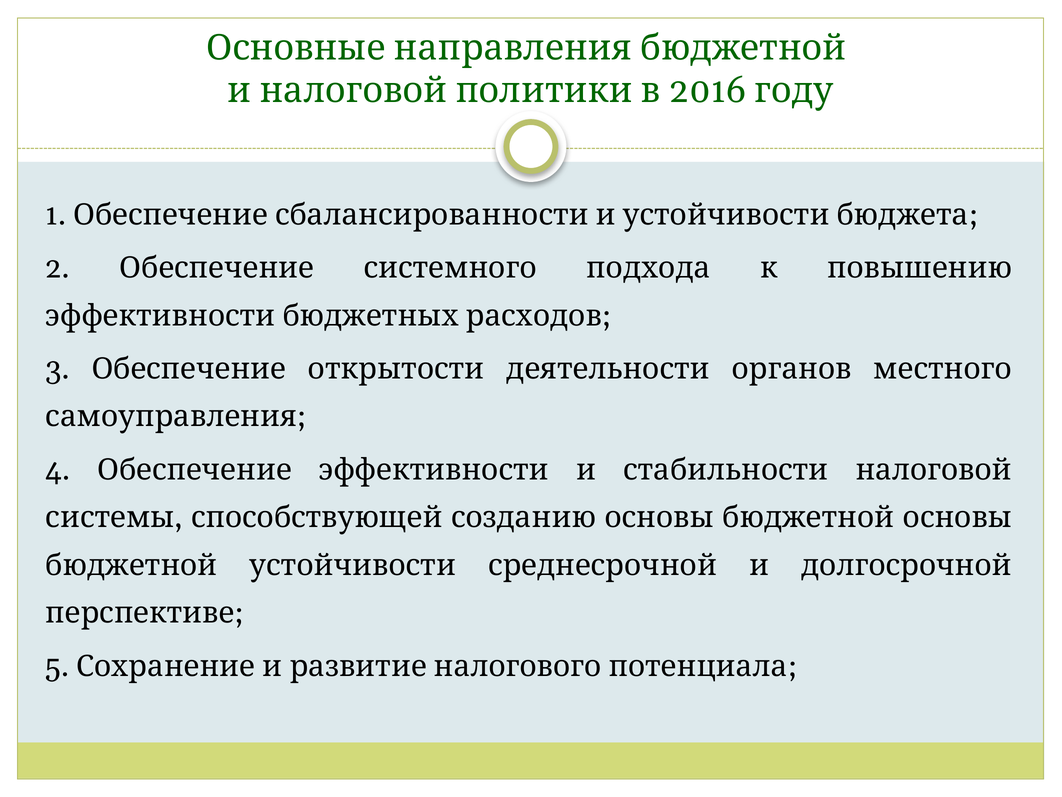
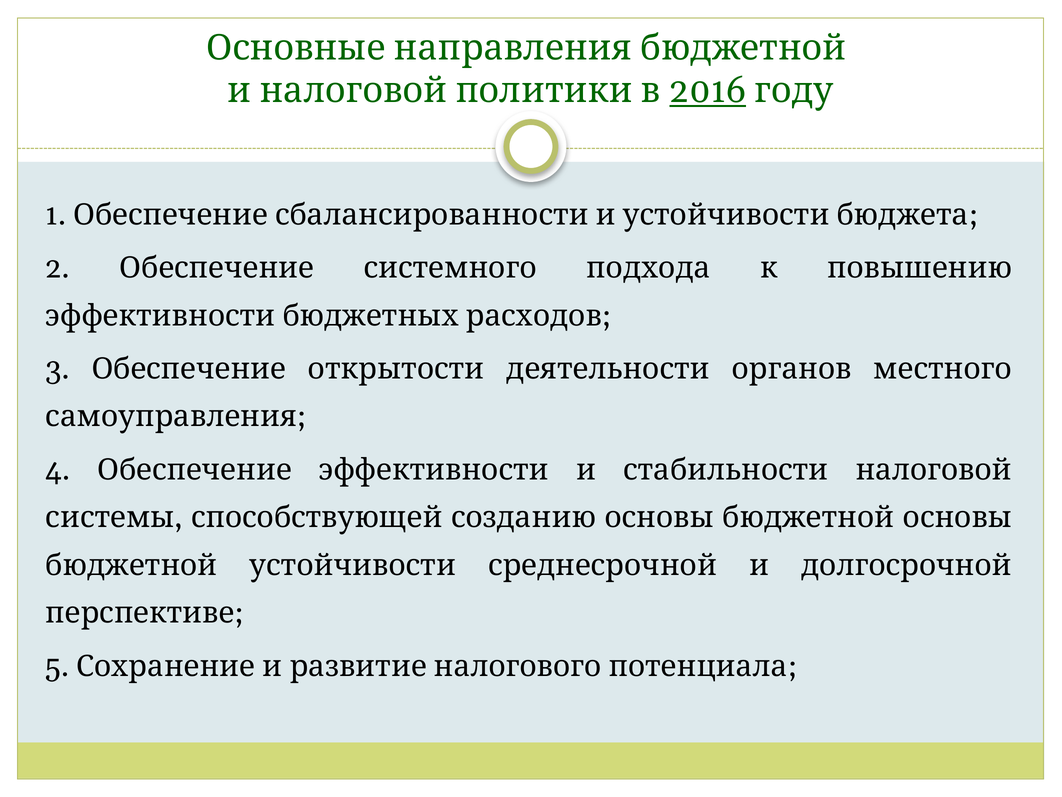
2016 underline: none -> present (708, 91)
